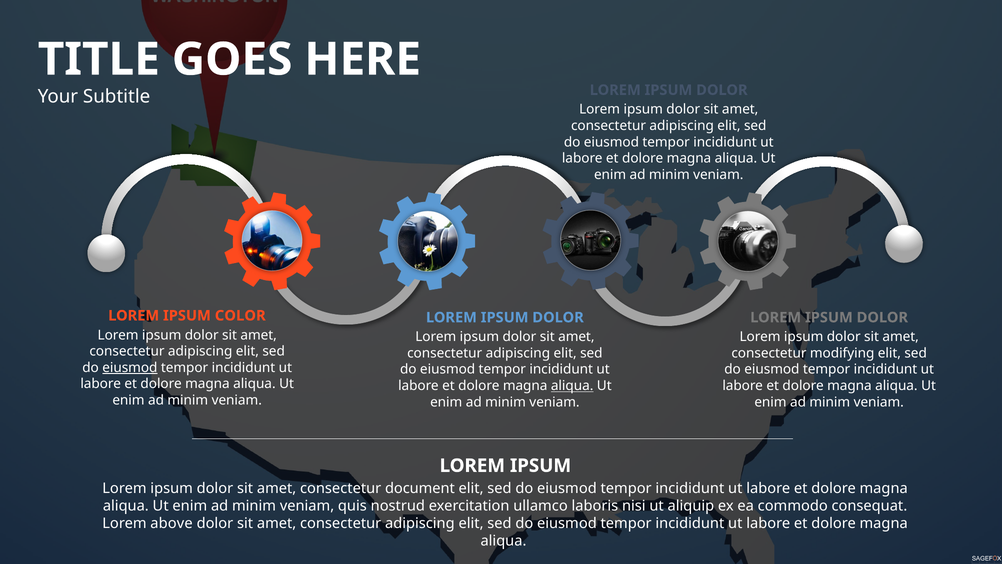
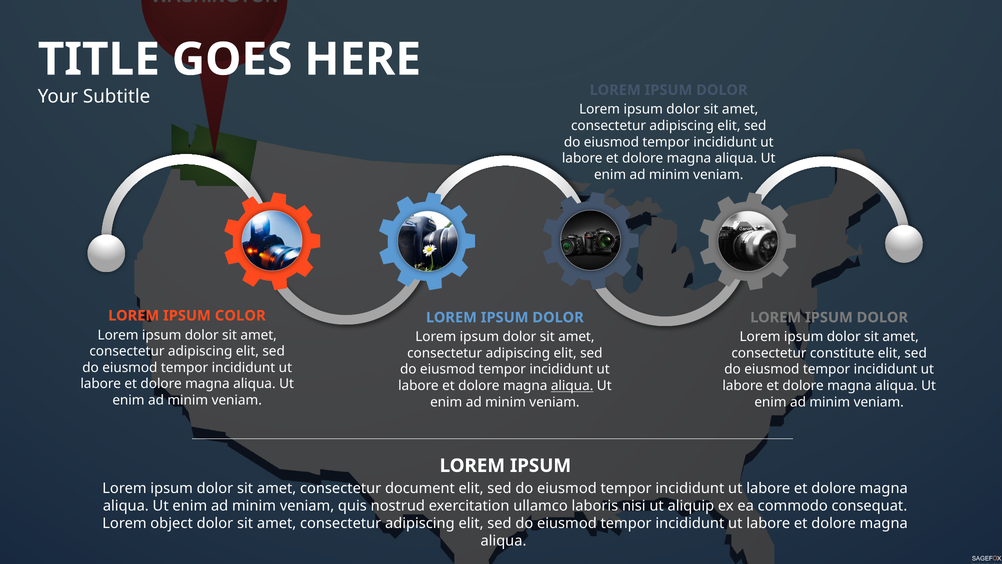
modifying: modifying -> constitute (842, 353)
eiusmod underline: present -> none (130, 367)
above: above -> object (172, 523)
